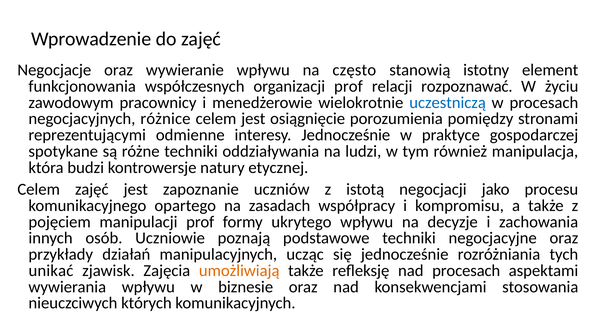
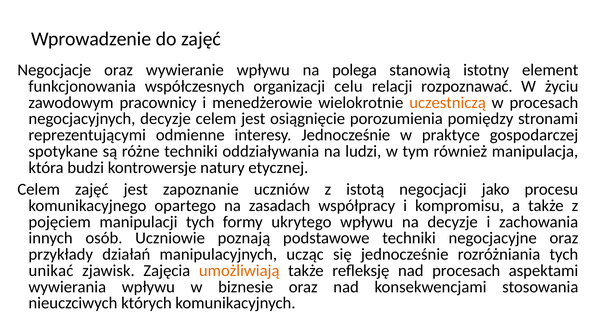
często: często -> polega (354, 70)
organizacji prof: prof -> celu (348, 86)
uczestniczą colour: blue -> orange (448, 102)
negocjacyjnych różnice: różnice -> decyzje (166, 119)
manipulacji prof: prof -> tych (200, 222)
